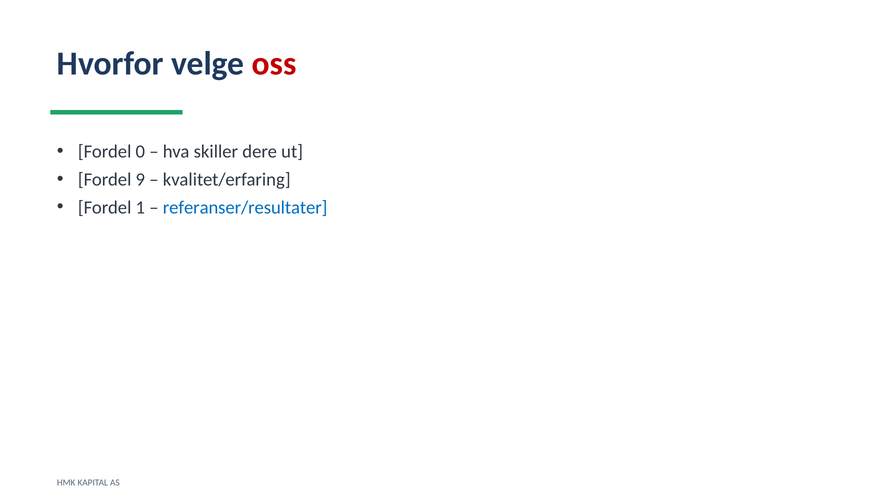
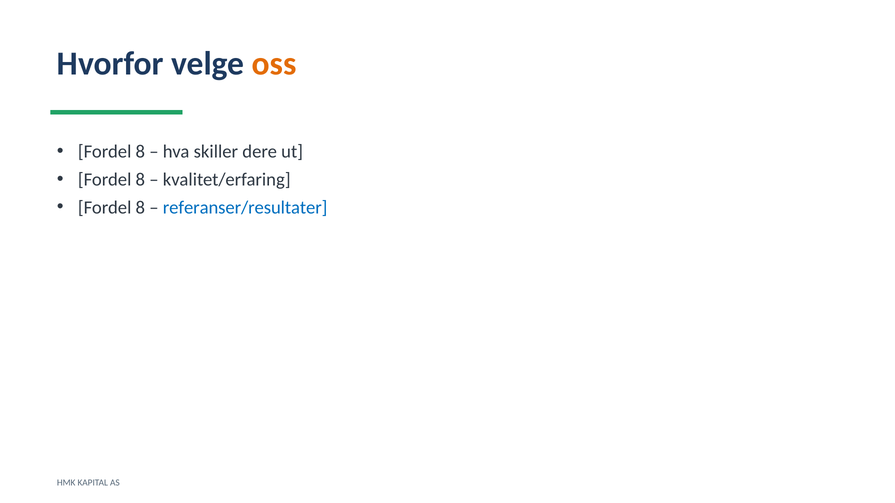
oss colour: red -> orange (274, 64)
0: 0 -> 8 (140, 152)
9: 9 -> 8 (140, 180)
1: 1 -> 8 (140, 208)
